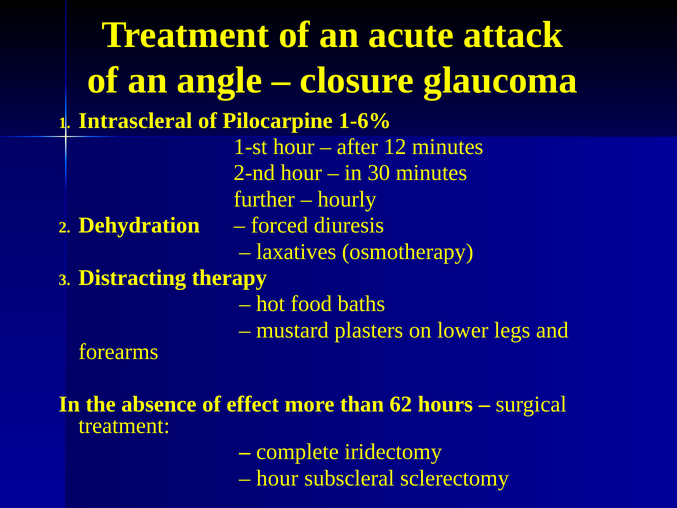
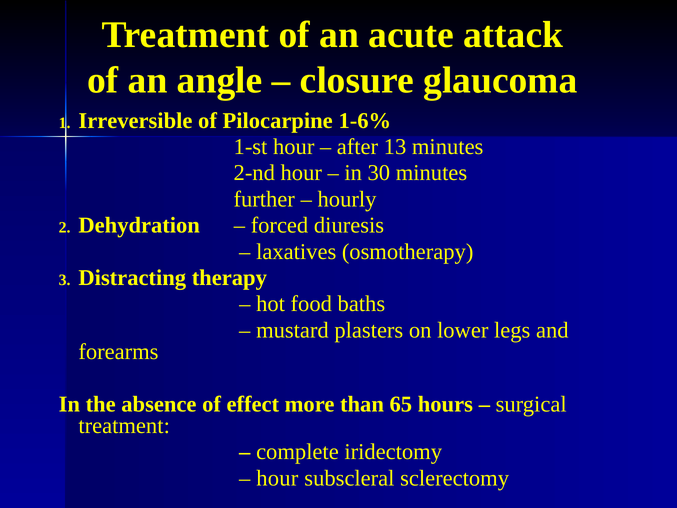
Intrascleral: Intrascleral -> Irreversible (135, 121)
12: 12 -> 13 (395, 147)
62: 62 -> 65 (401, 404)
